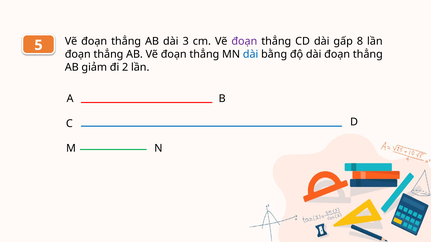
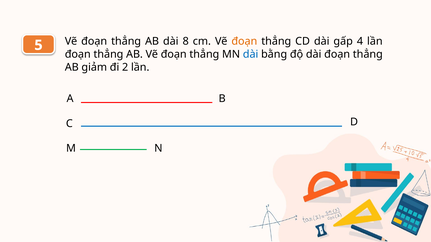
3: 3 -> 8 (186, 41)
đoạn colour: purple -> orange (244, 41)
8: 8 -> 4 (360, 41)
